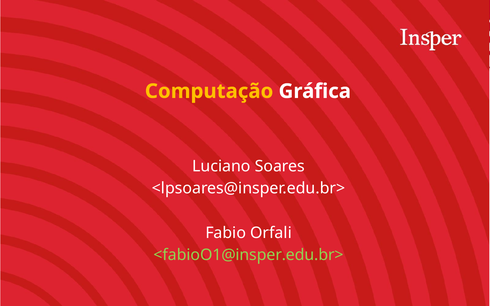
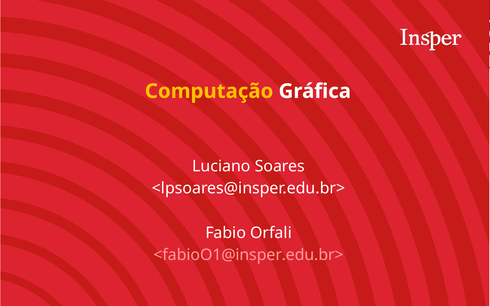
<fabioO1@insper.edu.br> colour: light green -> pink (249, 255)
